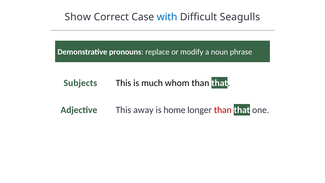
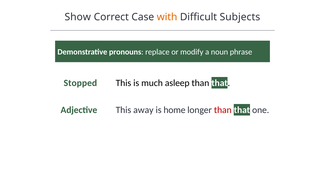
with colour: blue -> orange (167, 17)
Seagulls: Seagulls -> Subjects (240, 17)
Subjects: Subjects -> Stopped (80, 83)
whom: whom -> asleep (177, 83)
